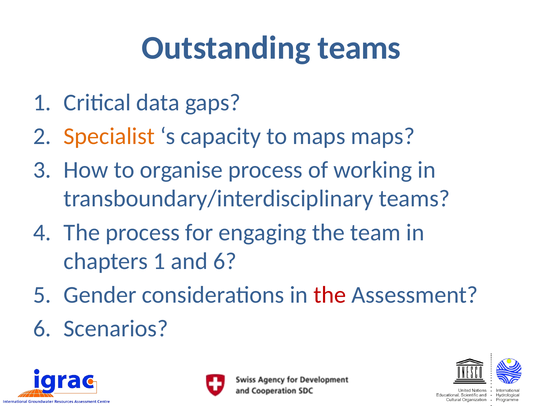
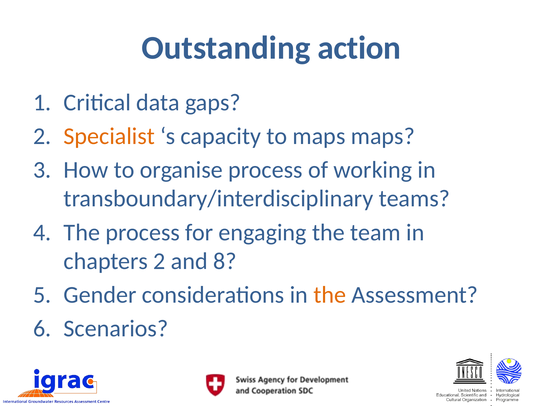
Outstanding teams: teams -> action (359, 48)
chapters 1: 1 -> 2 (159, 262)
and 6: 6 -> 8 (225, 262)
the colour: red -> orange (330, 295)
